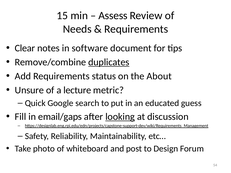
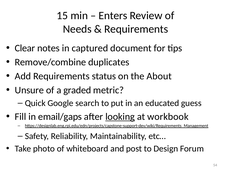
Assess: Assess -> Enters (113, 16)
software: software -> captured (90, 48)
duplicates underline: present -> none (109, 62)
lecture: lecture -> graded (77, 90)
discussion: discussion -> workbook (168, 117)
